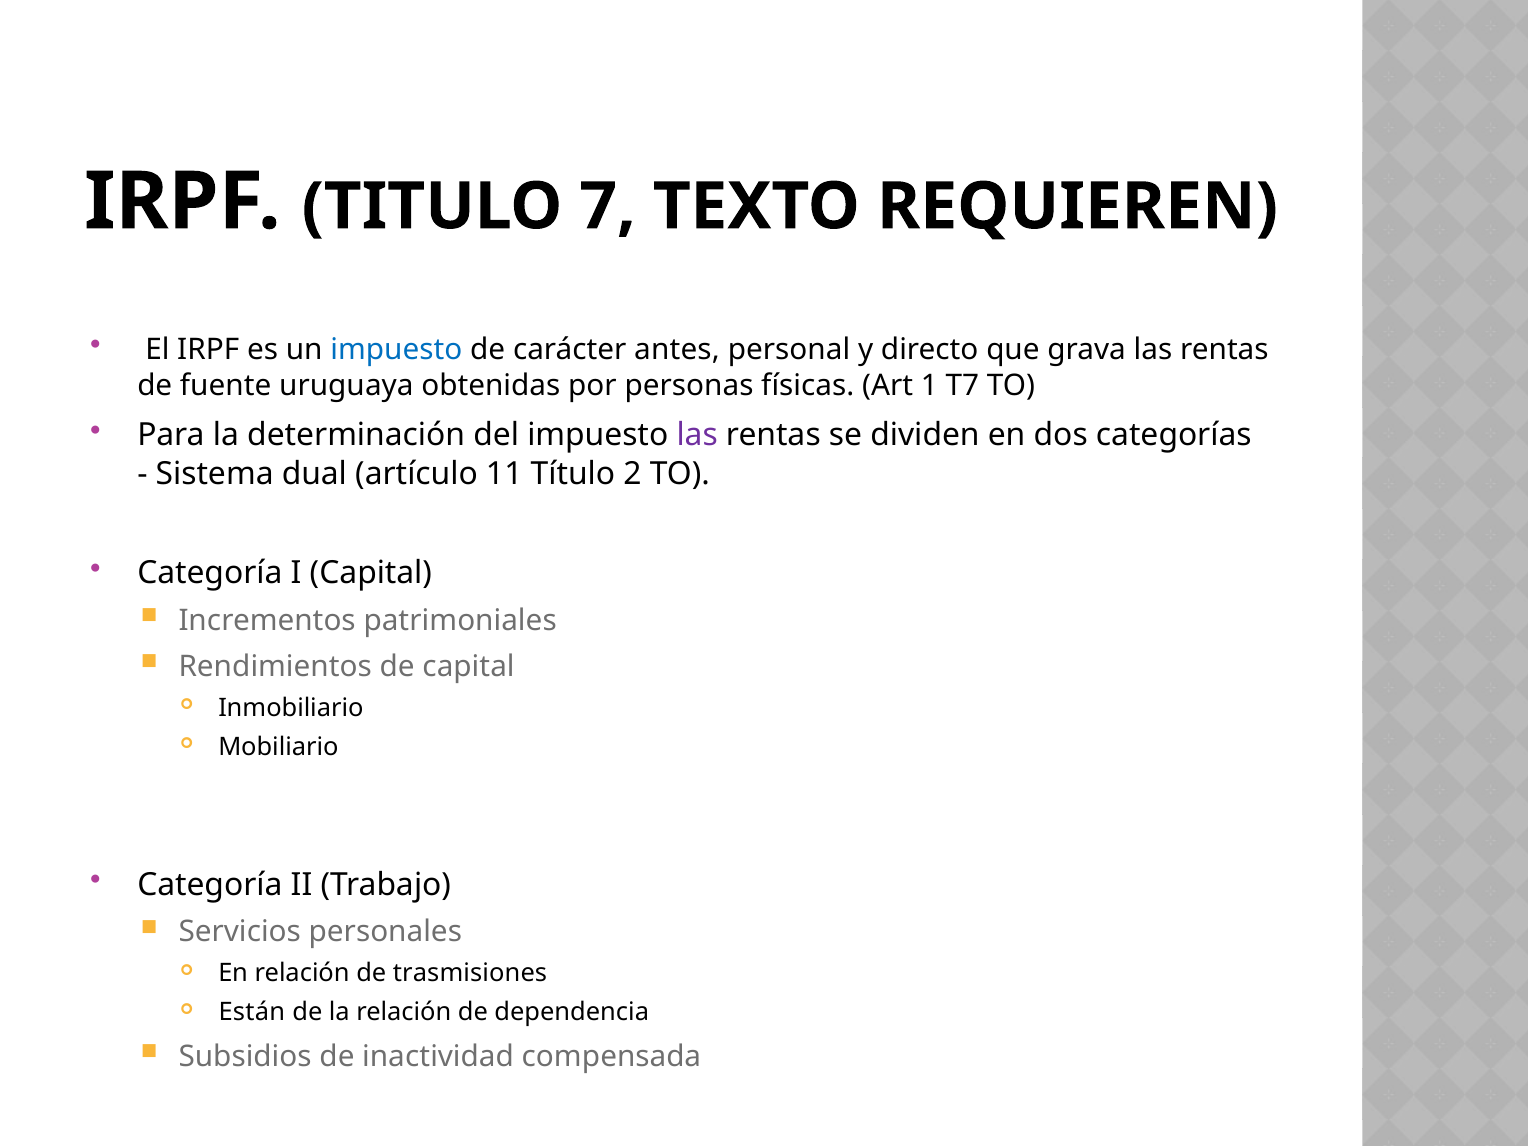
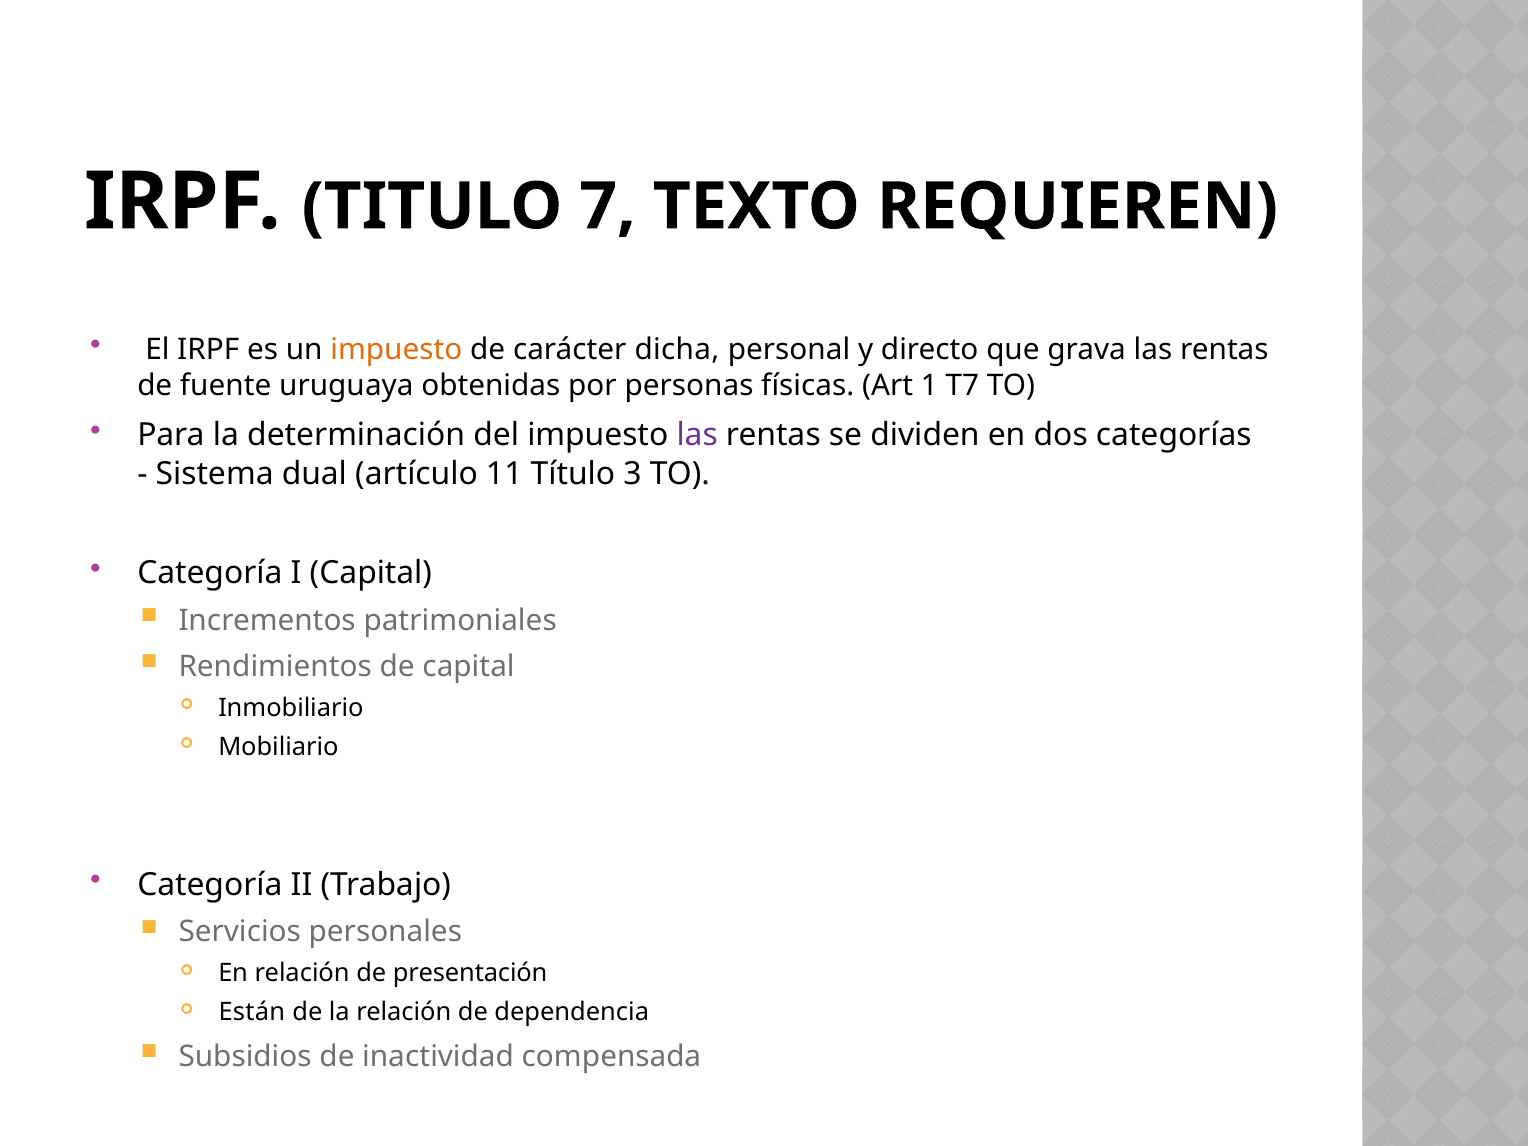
impuesto colour: blue -> orange (396, 349)
antes: antes -> dicha (677, 349)
2: 2 -> 3 (632, 474)
trasmisiones: trasmisiones -> presentación (470, 973)
